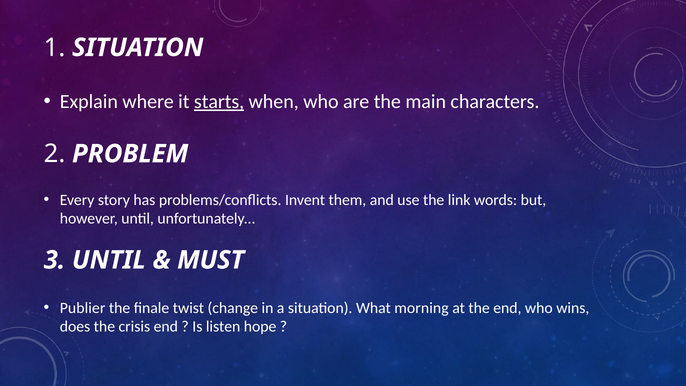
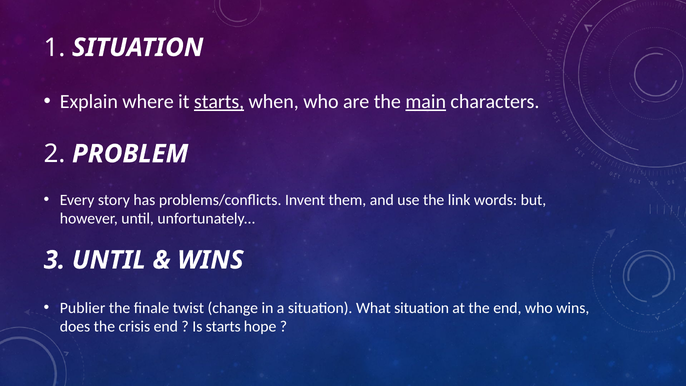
main underline: none -> present (426, 102)
MUST: MUST -> WINS (210, 260)
What morning: morning -> situation (422, 308)
Is listen: listen -> starts (223, 327)
